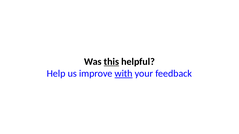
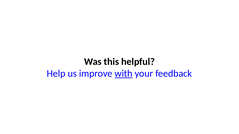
this underline: present -> none (111, 62)
